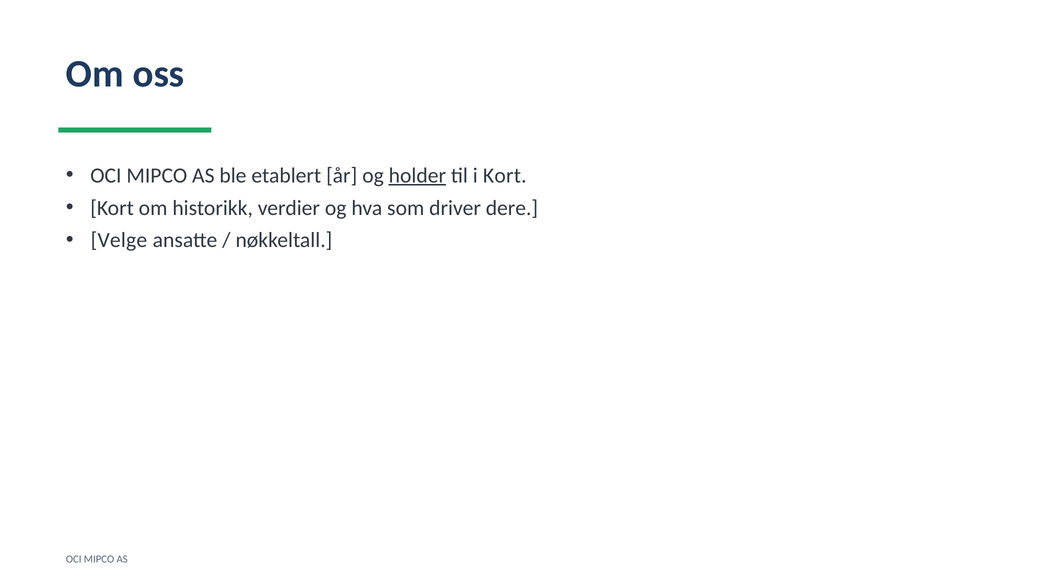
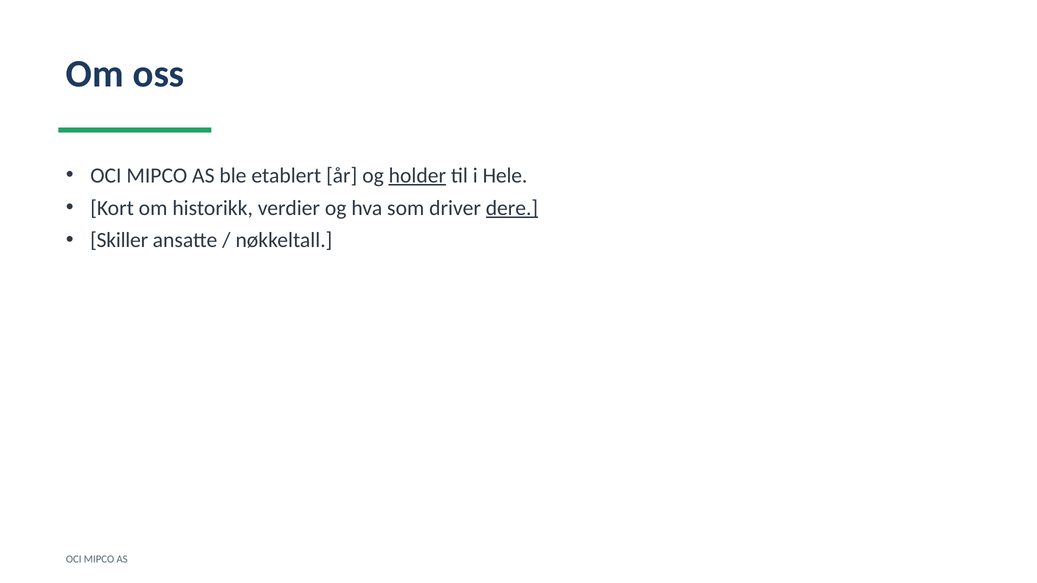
i Kort: Kort -> Hele (505, 176)
dere underline: none -> present (512, 208)
Velge: Velge -> Skiller (119, 240)
